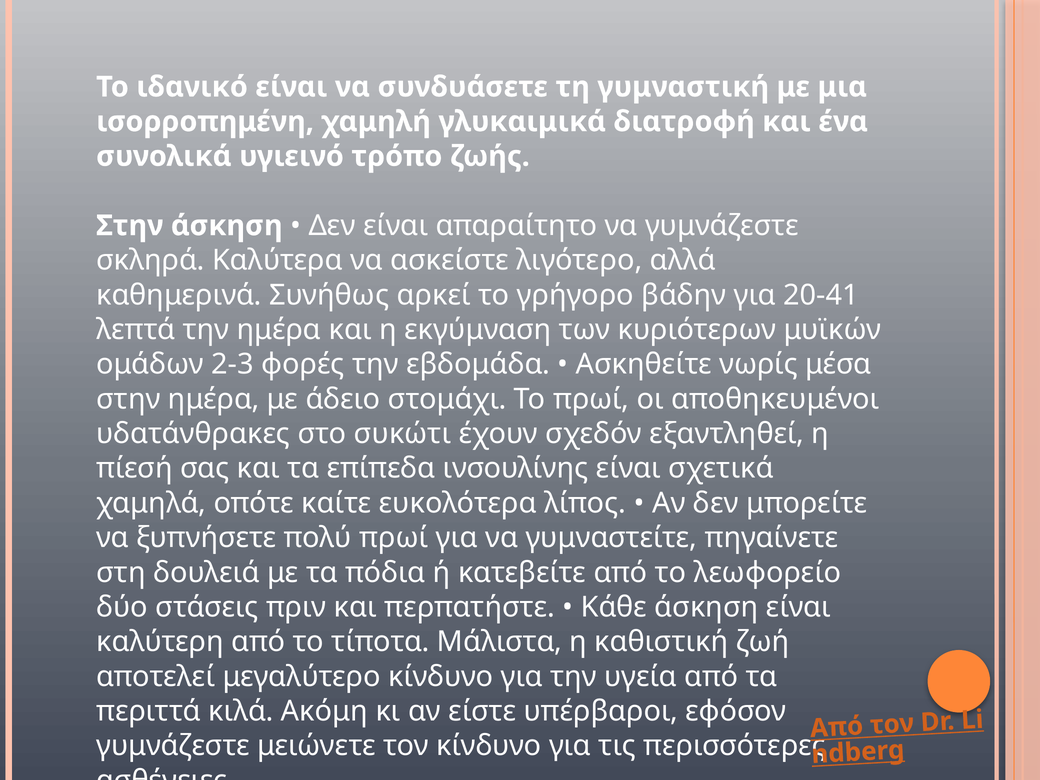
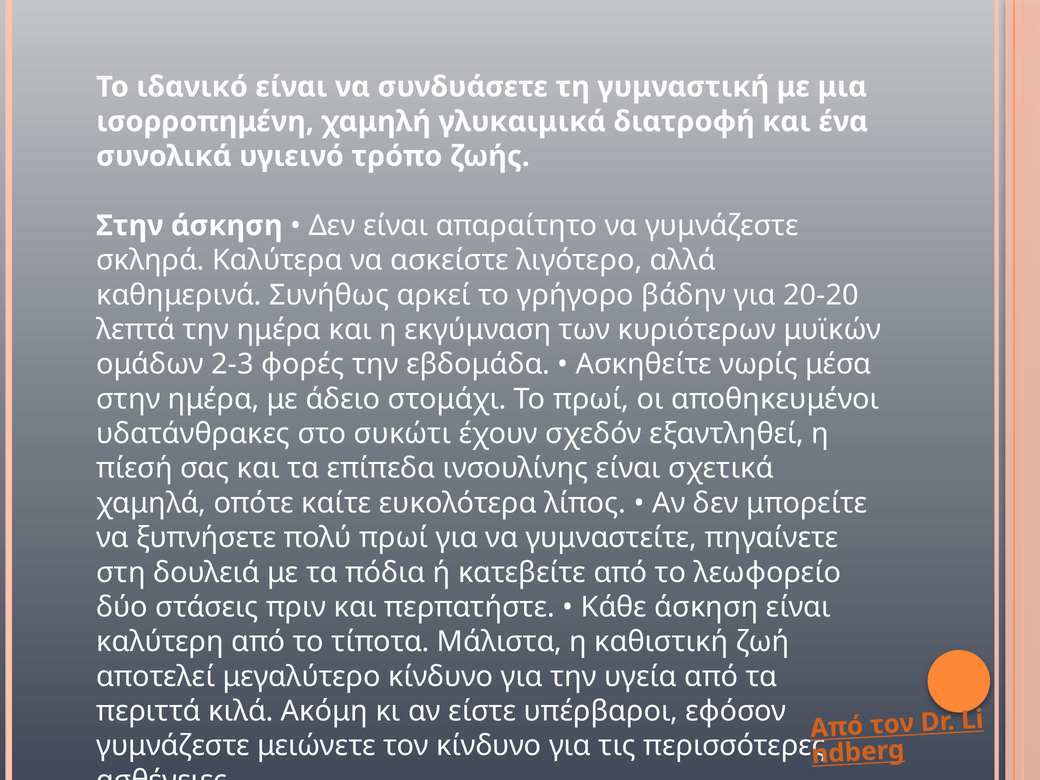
20-41: 20-41 -> 20-20 (821, 295)
